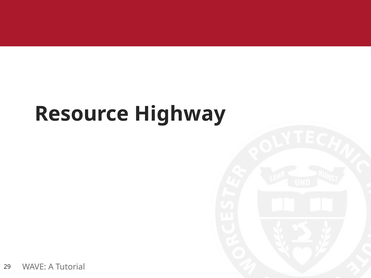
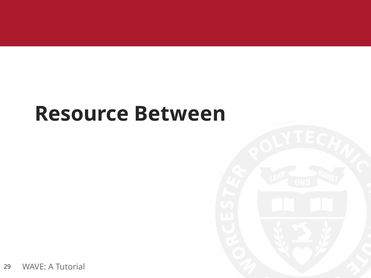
Highway: Highway -> Between (180, 114)
